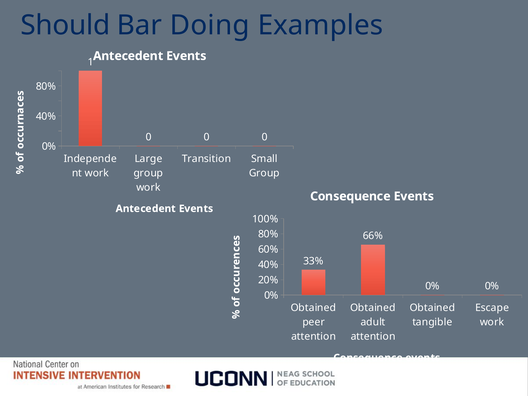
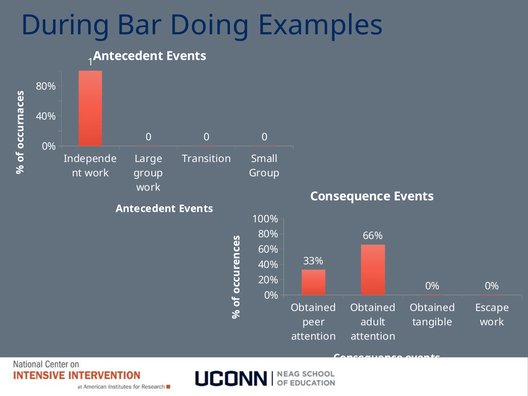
Should: Should -> During (65, 25)
